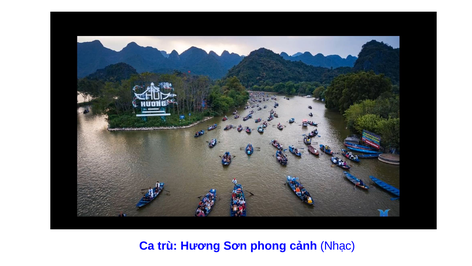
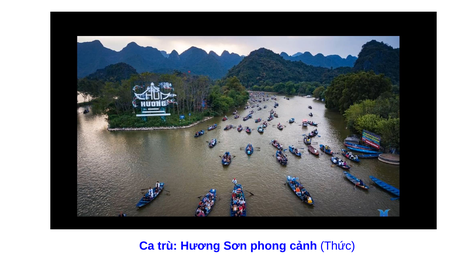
Nhạc: Nhạc -> Thức (338, 246)
